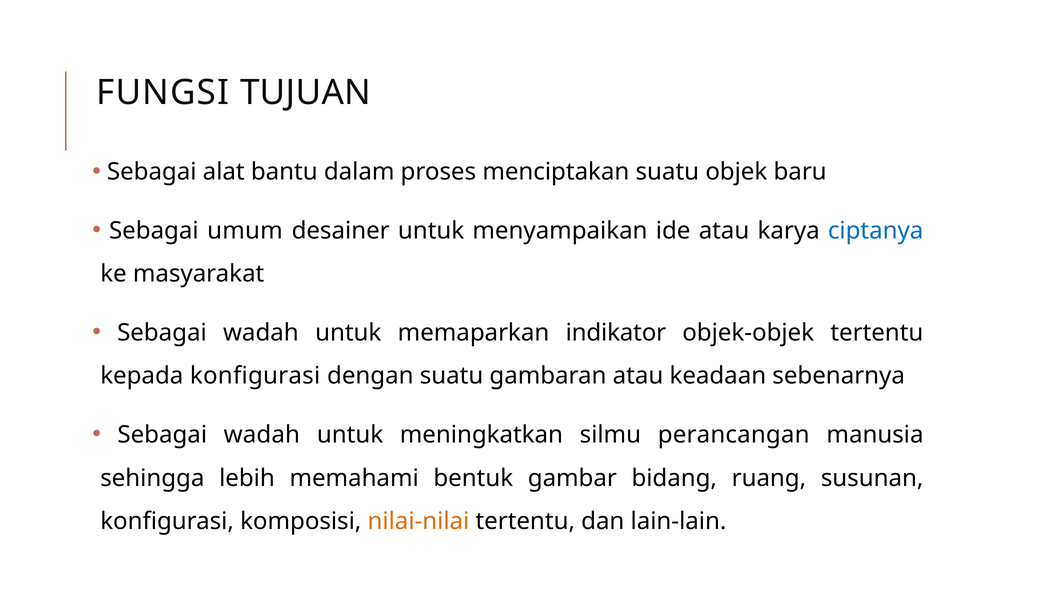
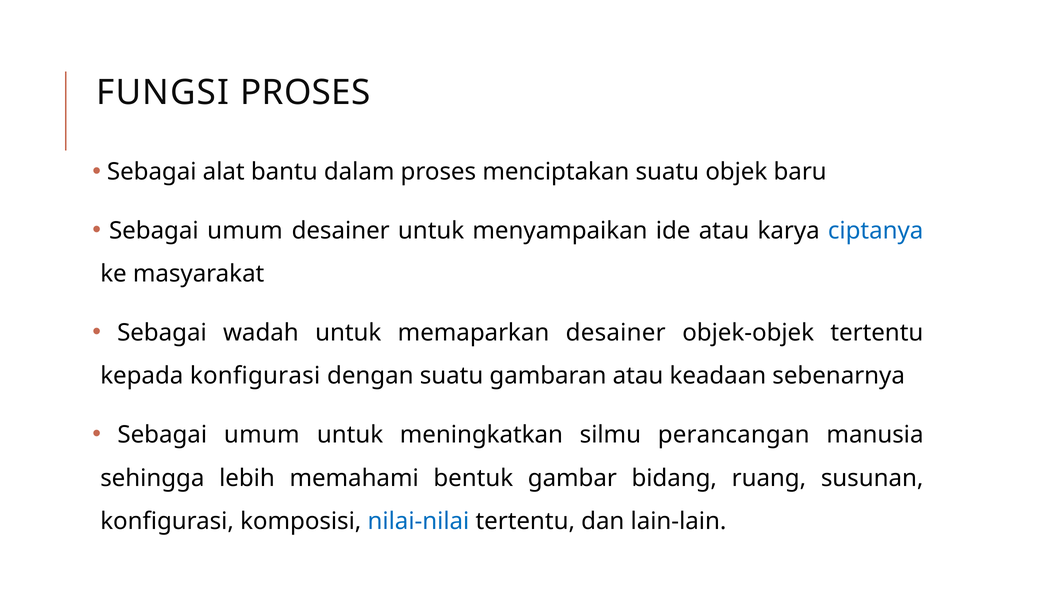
FUNGSI TUJUAN: TUJUAN -> PROSES (305, 93)
memaparkan indikator: indikator -> desainer (616, 333)
wadah: wadah -> umum (262, 435)
nilai-nilai colour: orange -> blue (418, 522)
